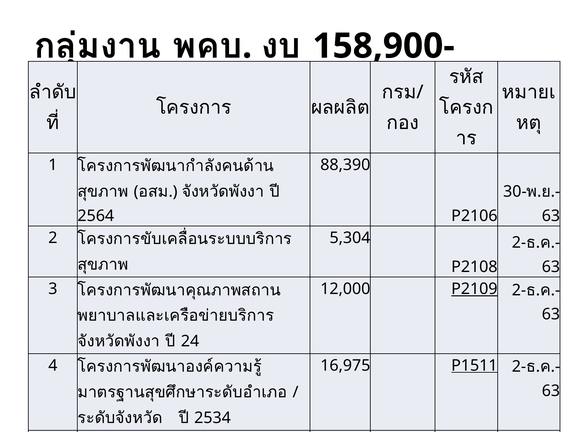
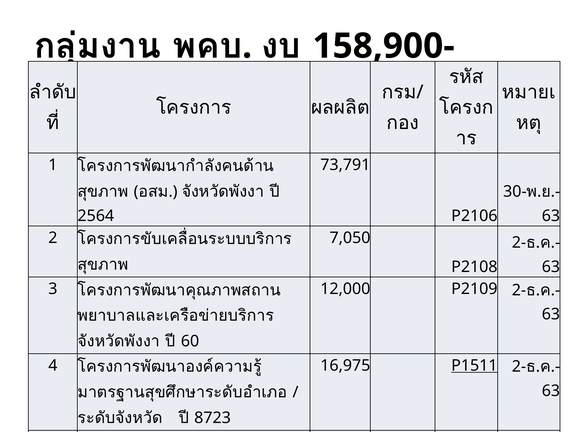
88,390: 88,390 -> 73,791 (345, 165)
5,304: 5,304 -> 7,050 (350, 238)
P2109 underline: present -> none (474, 289)
24: 24 -> 60 (190, 341)
2534: 2534 -> 8723 (213, 418)
